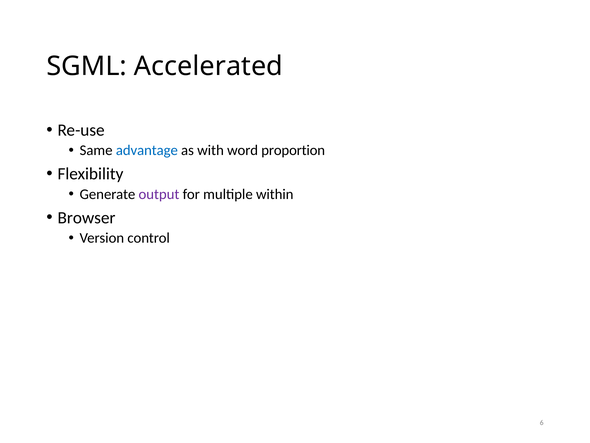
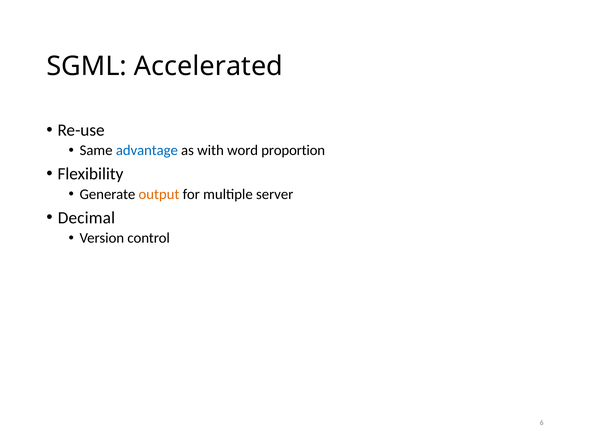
output colour: purple -> orange (159, 194)
within: within -> server (275, 194)
Browser: Browser -> Decimal (86, 217)
